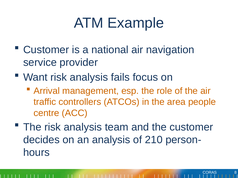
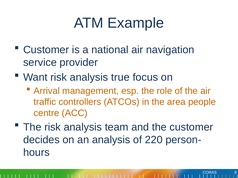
fails: fails -> true (120, 77)
210: 210 -> 220 (154, 140)
